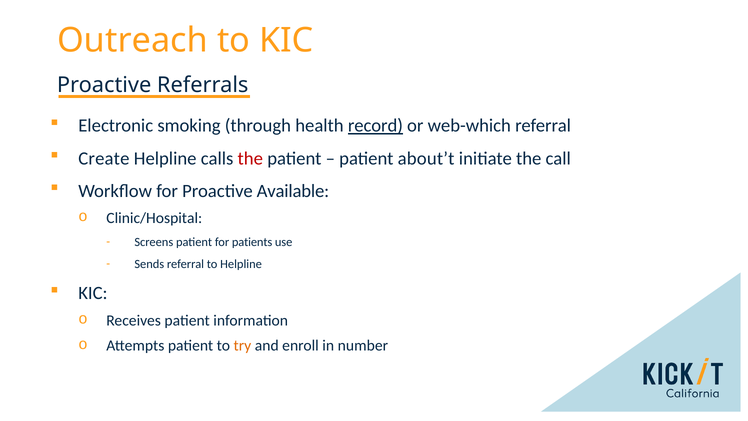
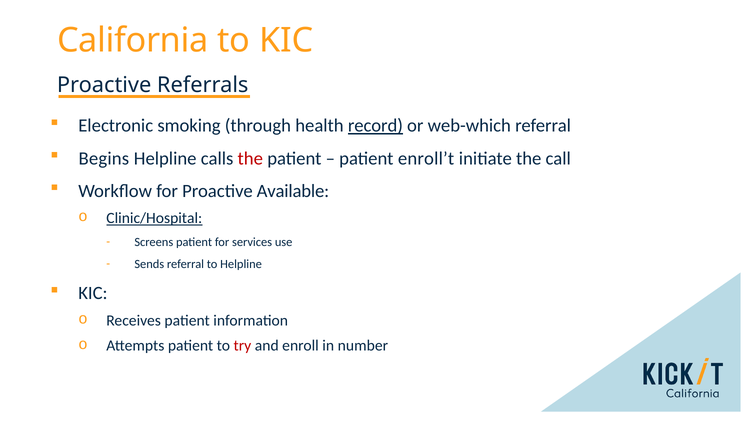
Outreach: Outreach -> California (133, 40)
Create: Create -> Begins (104, 158)
about’t: about’t -> enroll’t (426, 158)
Clinic/Hospital underline: none -> present (154, 218)
patients: patients -> services (252, 242)
try colour: orange -> red (242, 346)
